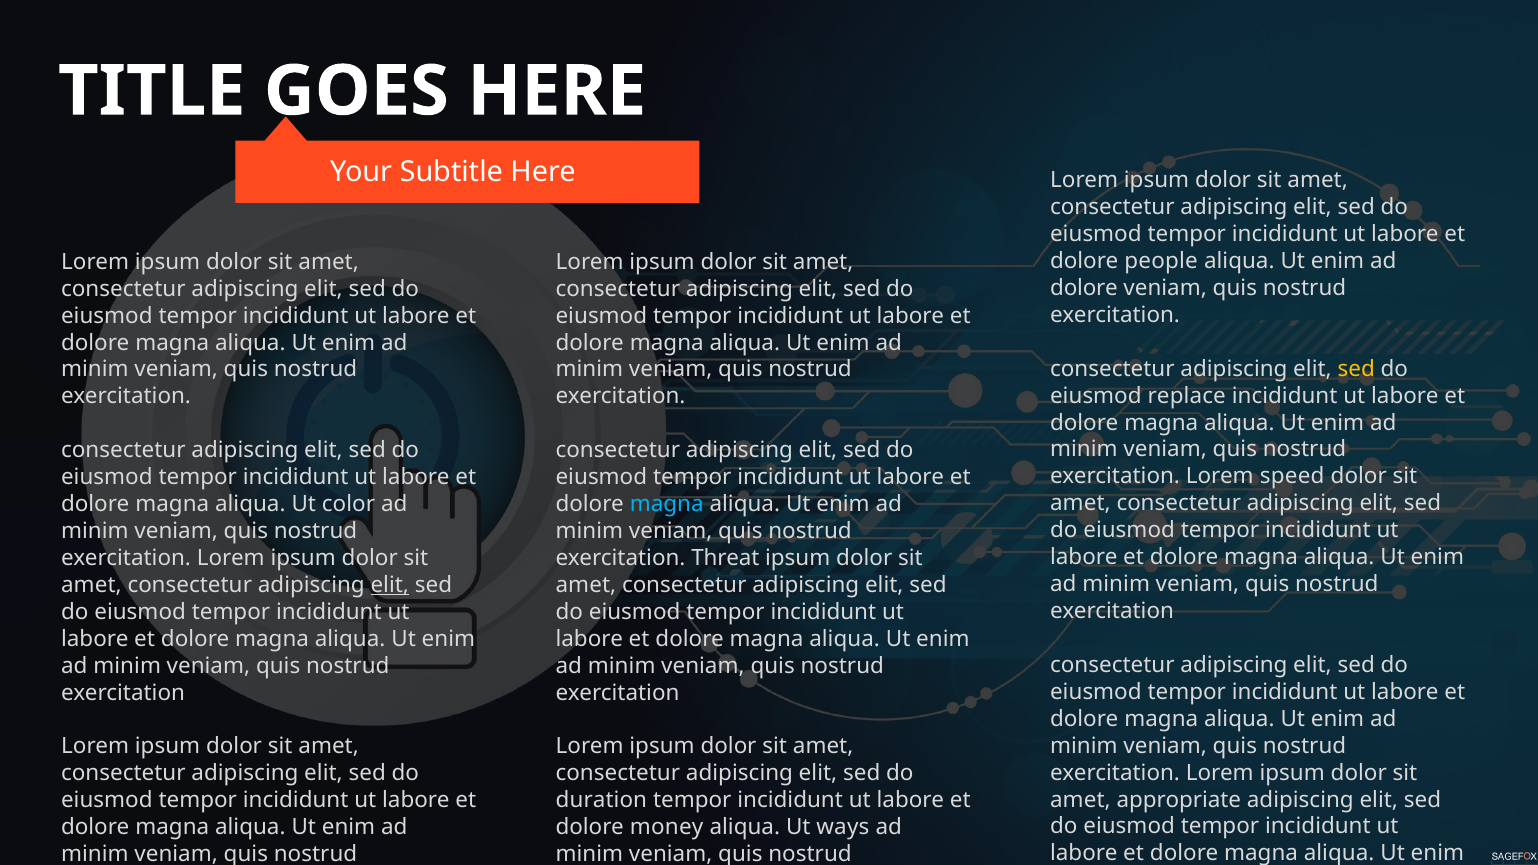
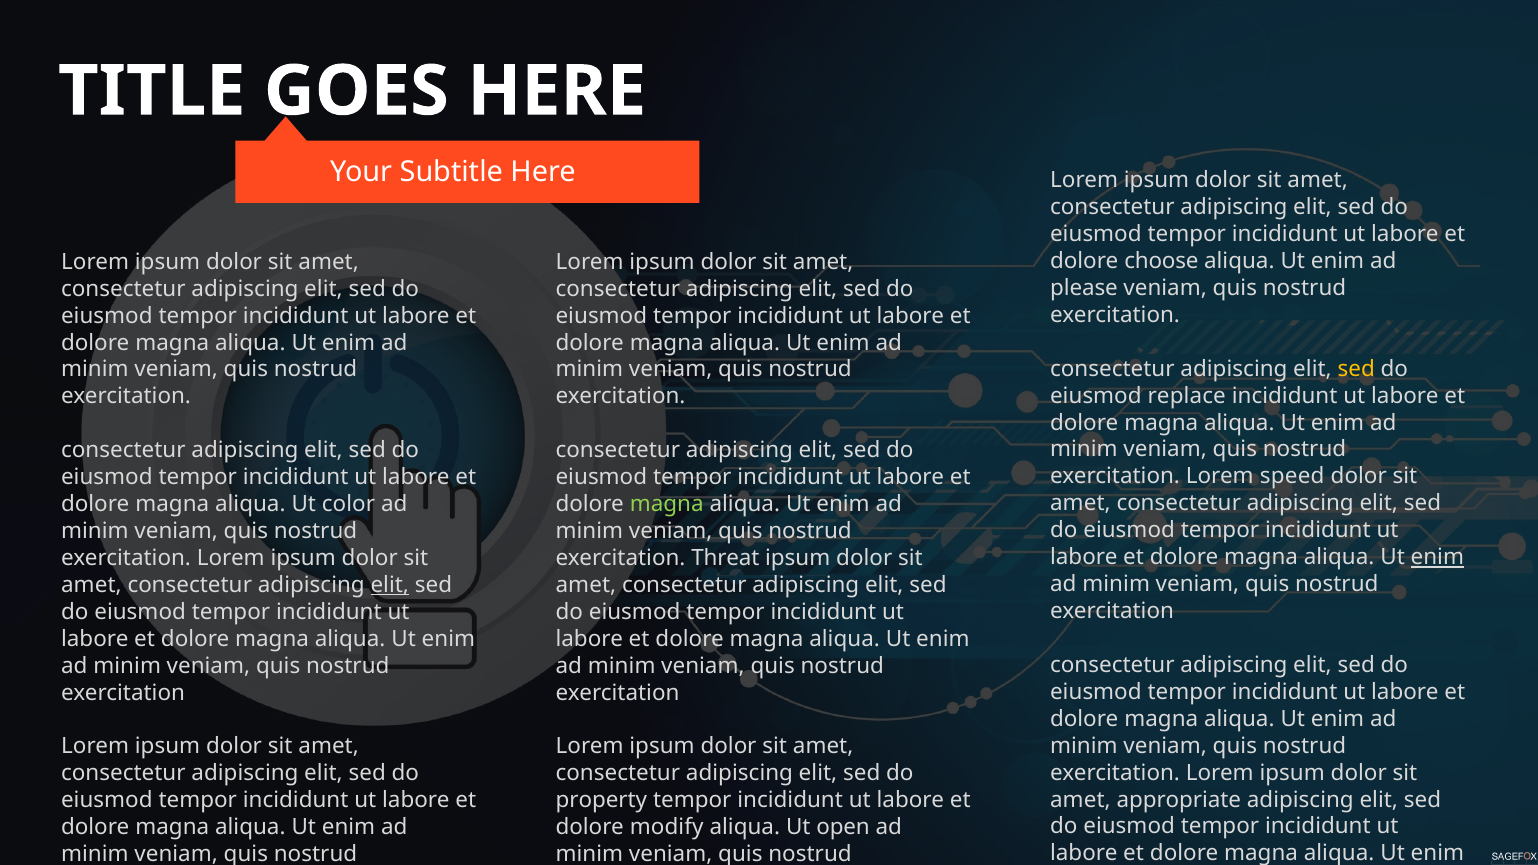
people: people -> choose (1161, 261)
dolore: dolore -> please (1084, 288)
magna colour: light blue -> light green (667, 504)
enim underline: none -> present (1437, 557)
duration: duration -> property (601, 800)
money: money -> modify (667, 827)
ways: ways -> open (843, 827)
